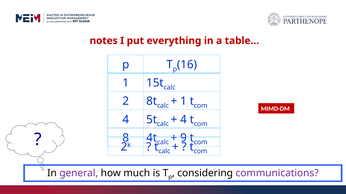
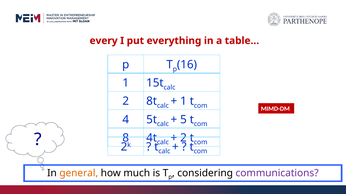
notes: notes -> every (104, 41)
4: 4 -> 5 (183, 120)
9: 9 -> 2 (183, 138)
general colour: purple -> orange (79, 174)
